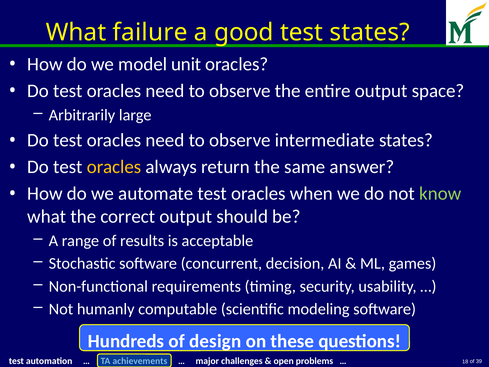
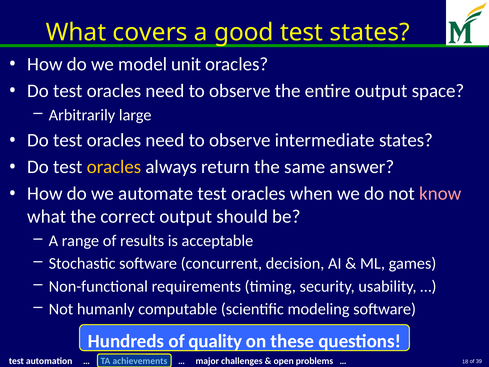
failure: failure -> covers (150, 32)
know colour: light green -> pink (440, 193)
design: design -> quality (215, 341)
